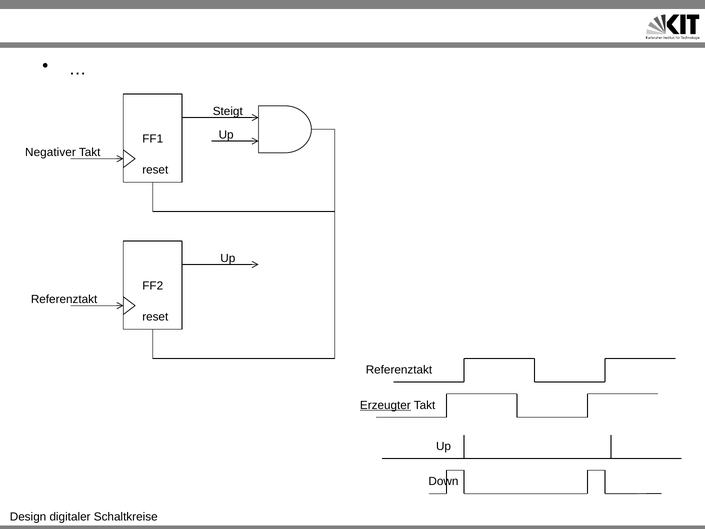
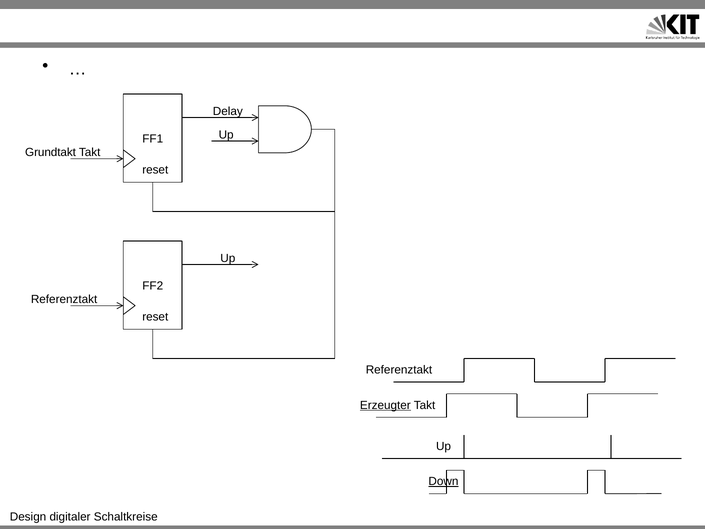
Steigt: Steigt -> Delay (228, 111)
Negativer: Negativer -> Grundtakt (51, 152)
Down underline: none -> present (443, 481)
